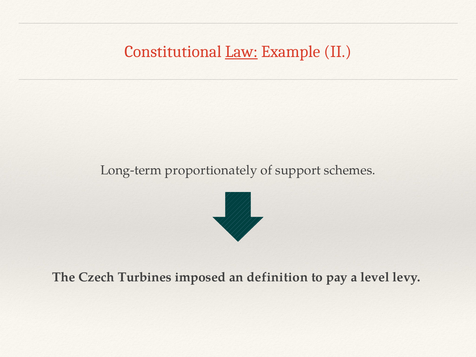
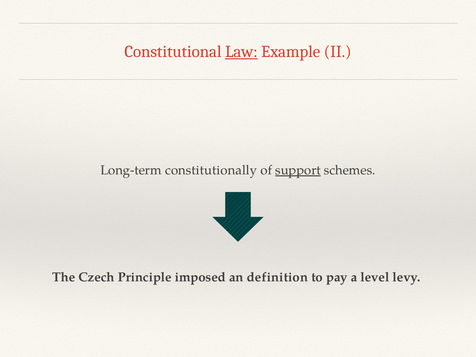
proportionately: proportionately -> constitutionally (211, 170)
support underline: none -> present (298, 170)
Turbines: Turbines -> Principle (145, 277)
